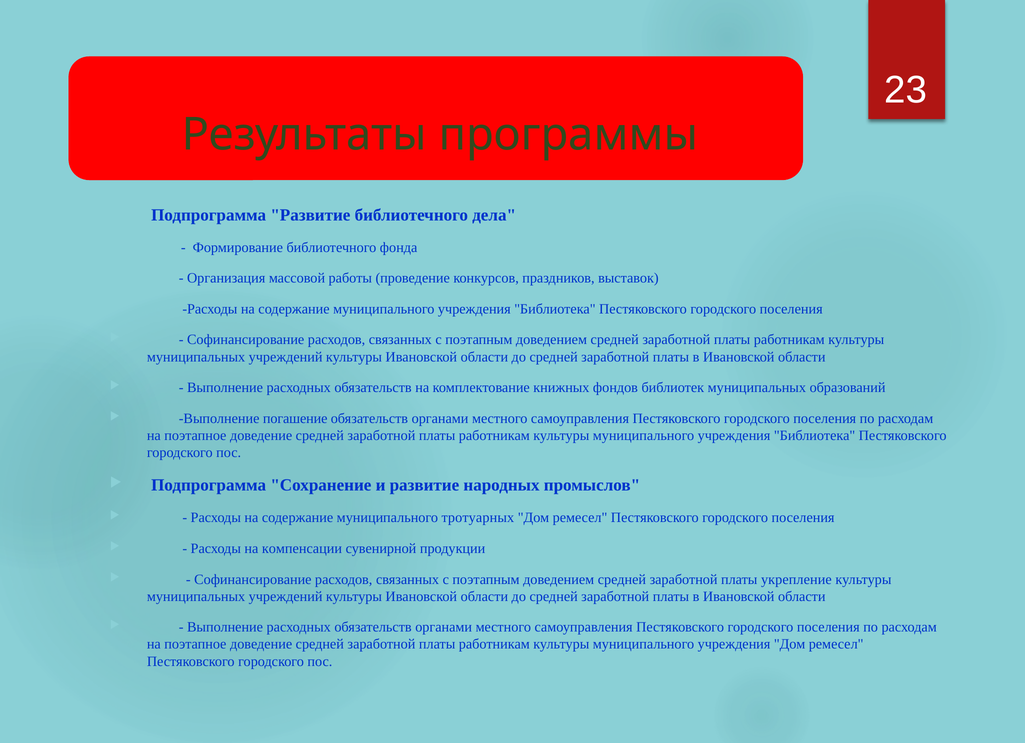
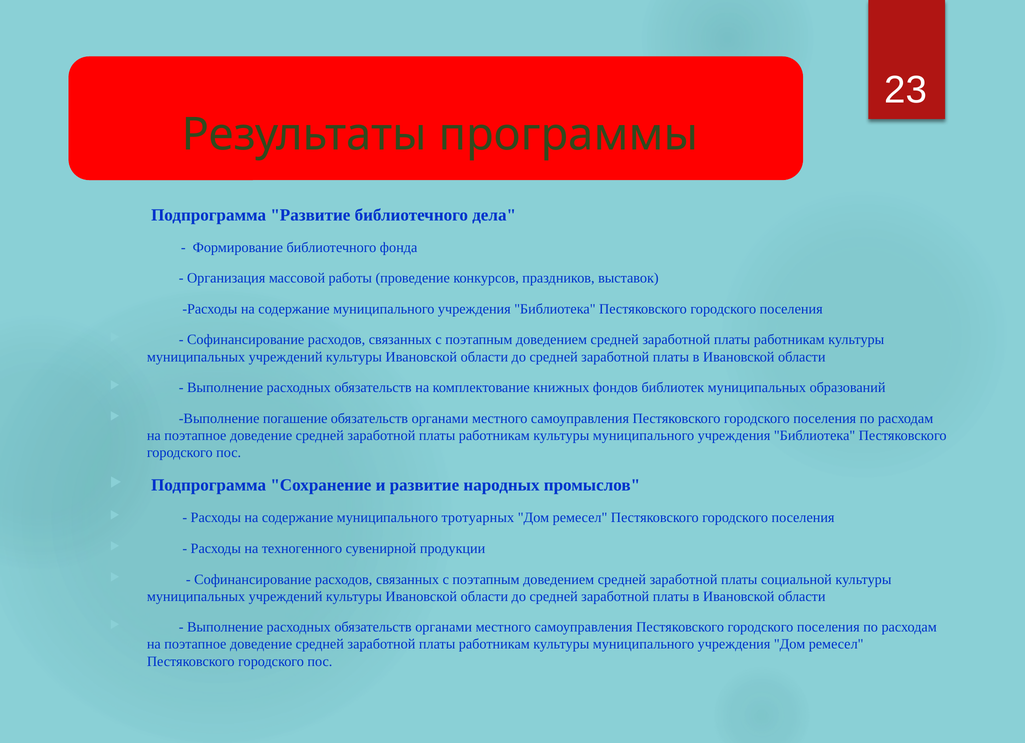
компенсaции: компенсaции -> техногенного (302, 548)
укрепление: укрепление -> социальной (796, 579)
